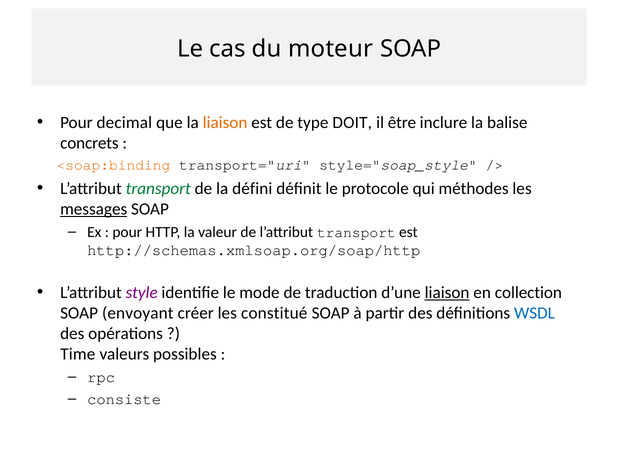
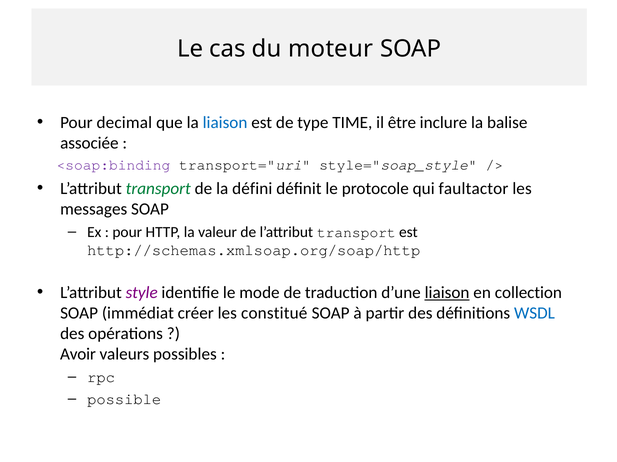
liaison colour: orange -> blue (225, 123)
DOIT: DOIT -> TIME (352, 123)
concrets: concrets -> associée (89, 143)
<soap:binding colour: orange -> purple (113, 165)
méthodes: méthodes -> faultactor (473, 189)
messages underline: present -> none (94, 209)
envoyant: envoyant -> immédiat (138, 314)
Time: Time -> Avoir (78, 355)
consiste: consiste -> possible (124, 400)
